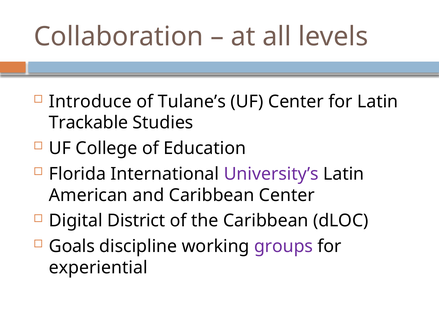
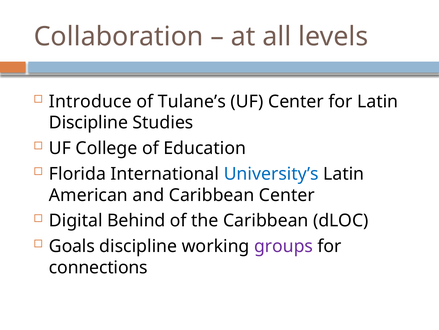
Trackable: Trackable -> Discipline (88, 123)
University’s colour: purple -> blue (271, 174)
District: District -> Behind (136, 220)
experiential: experiential -> connections (98, 267)
